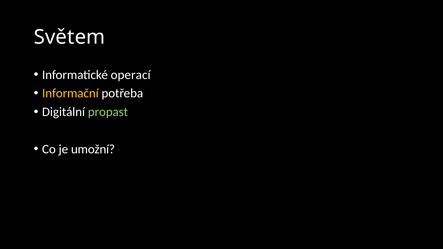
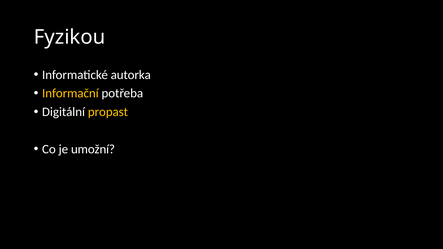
Světem: Světem -> Fyzikou (70, 37)
operací: operací -> autorka (131, 75)
propast colour: light green -> yellow (108, 112)
